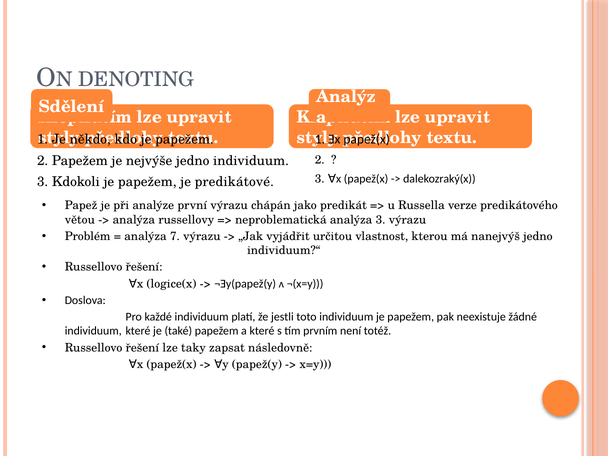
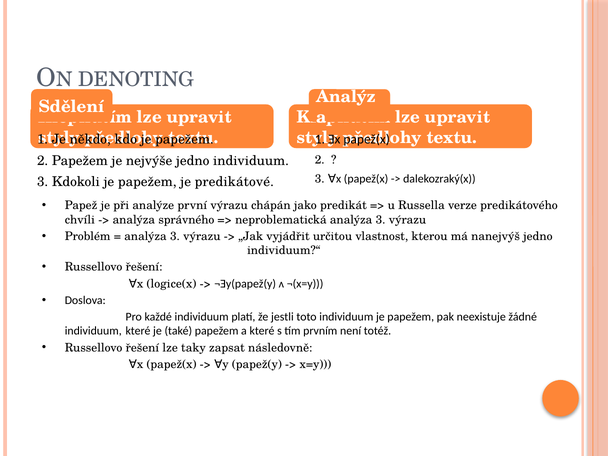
větou: větou -> chvíli (80, 220)
russellovy: russellovy -> správného (186, 220)
7: 7 -> 3 (175, 236)
